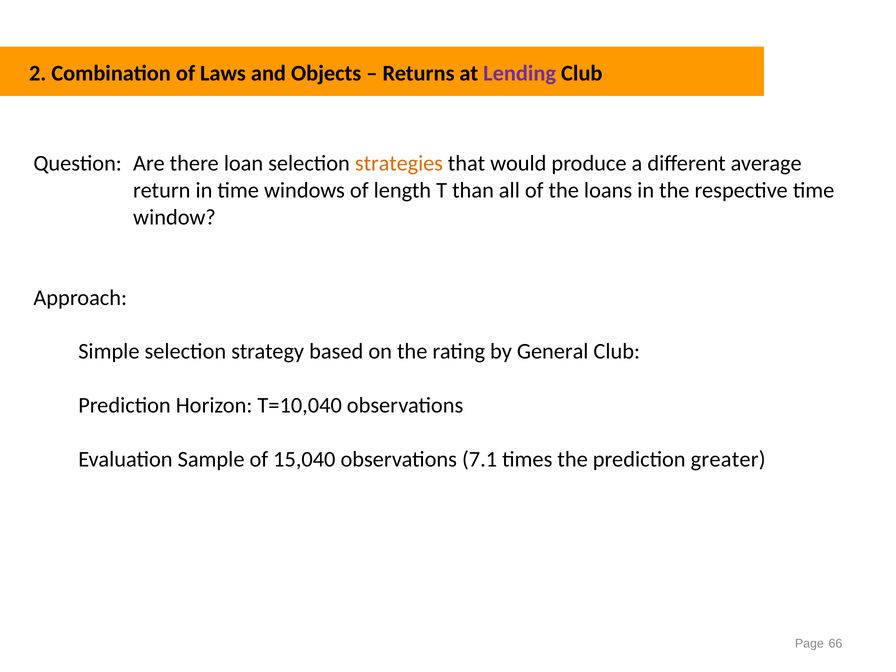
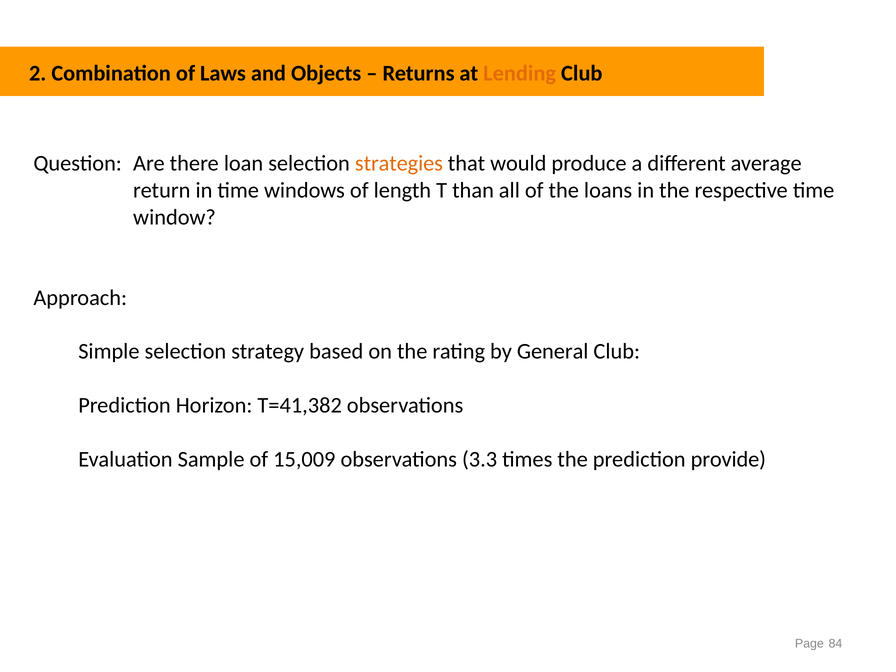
Lending colour: purple -> orange (520, 73)
T=10,040: T=10,040 -> T=41,382 (300, 405)
15,040: 15,040 -> 15,009 (304, 459)
7.1: 7.1 -> 3.3 (480, 459)
greater: greater -> provide (728, 459)
66: 66 -> 84 (835, 644)
